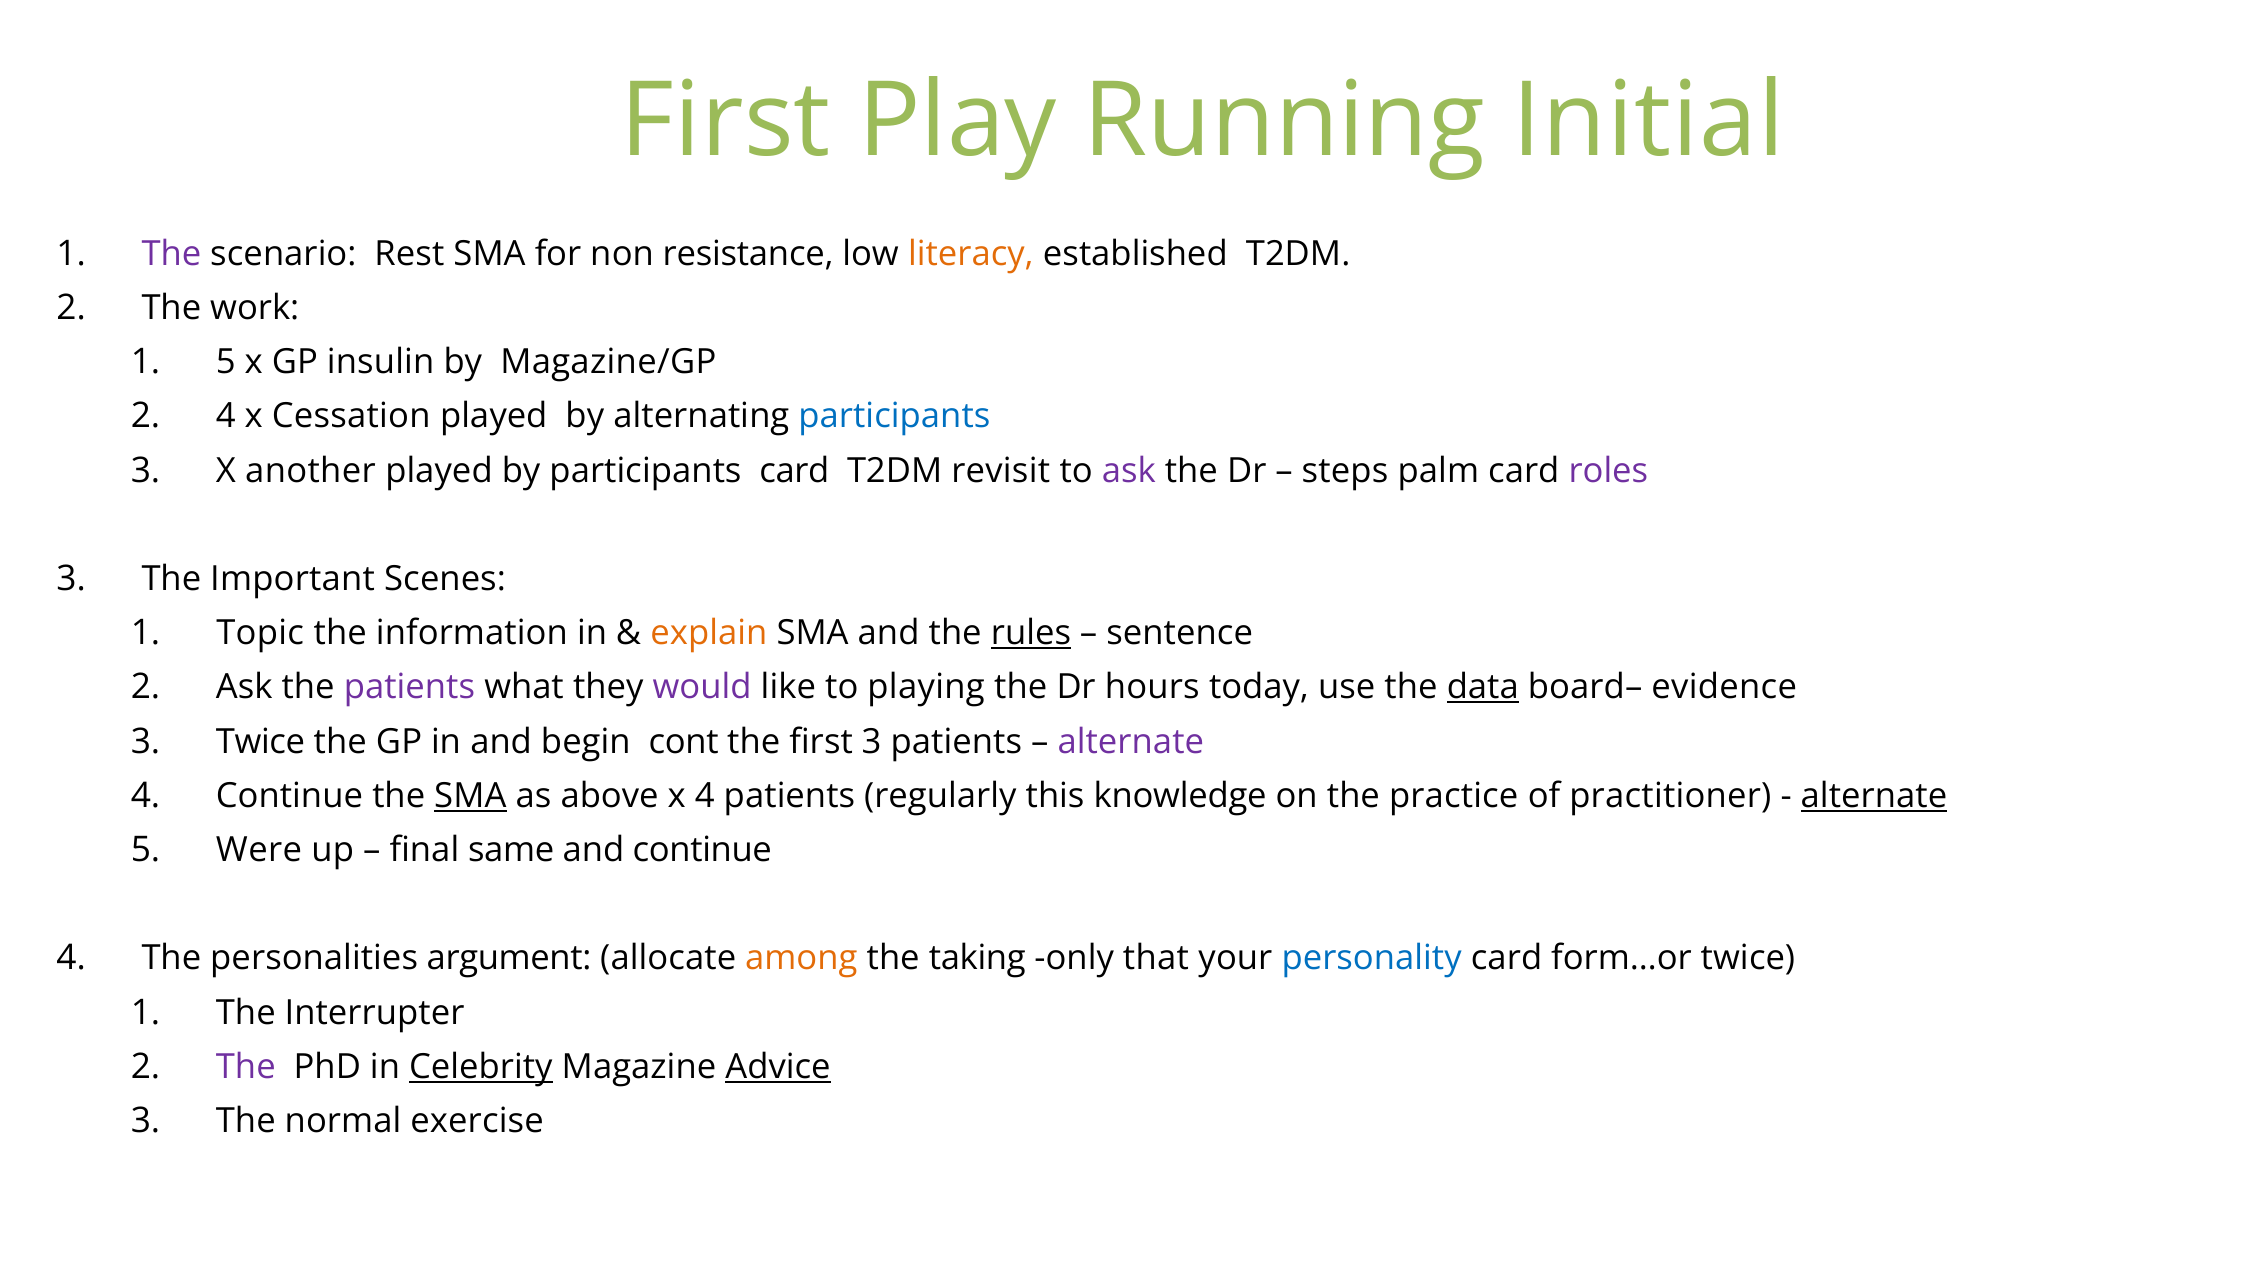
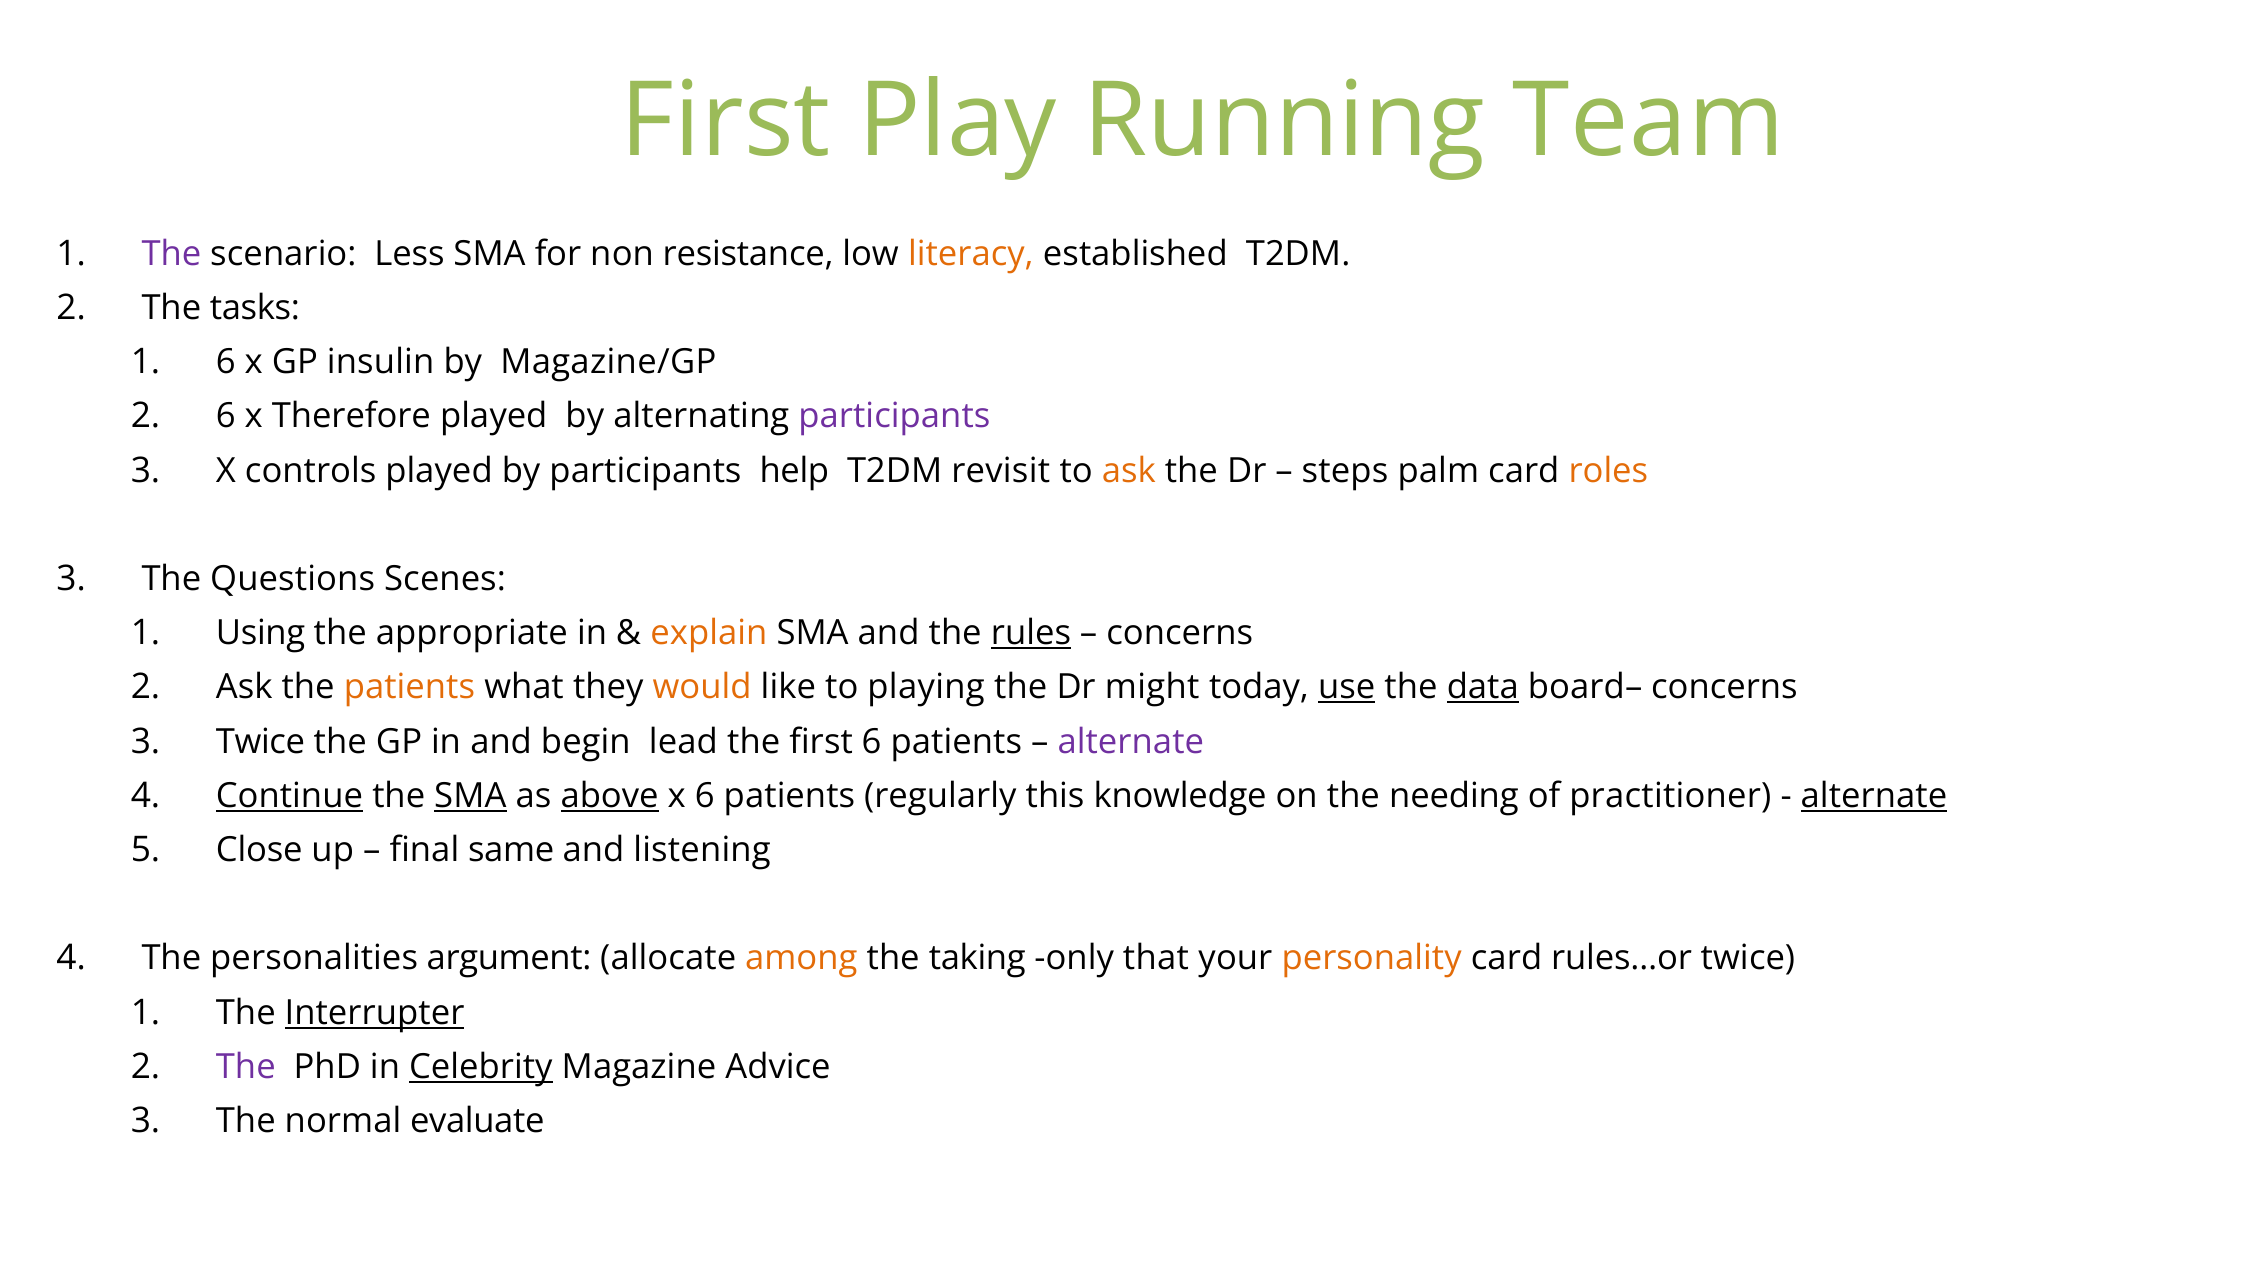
Initial: Initial -> Team (1649, 121)
Rest: Rest -> Less (410, 254)
work: work -> tasks (255, 308)
1 5: 5 -> 6 (226, 362)
2 4: 4 -> 6 (226, 416)
Cessation: Cessation -> Therefore (351, 416)
participants colour: blue -> purple (894, 416)
another: another -> controls (311, 471)
participants card: card -> help (794, 471)
ask colour: purple -> orange (1129, 471)
roles colour: purple -> orange (1608, 471)
Important: Important -> Questions (293, 579)
Topic: Topic -> Using (261, 633)
information: information -> appropriate (472, 633)
sentence: sentence -> concerns (1180, 633)
patients colour: purple -> orange (409, 687)
would colour: purple -> orange (702, 687)
hours: hours -> might (1152, 687)
use underline: none -> present (1347, 687)
board– evidence: evidence -> concerns (1724, 687)
cont: cont -> lead (683, 742)
first 3: 3 -> 6 (872, 742)
Continue underline: none -> present (289, 796)
above underline: none -> present (610, 796)
x 4: 4 -> 6 (705, 796)
practice: practice -> needing (1454, 796)
Were: Were -> Close (259, 850)
and continue: continue -> listening (702, 850)
personality colour: blue -> orange (1372, 958)
form…or: form…or -> rules…or (1622, 958)
Interrupter underline: none -> present (374, 1013)
Advice underline: present -> none (778, 1067)
exercise: exercise -> evaluate (477, 1121)
